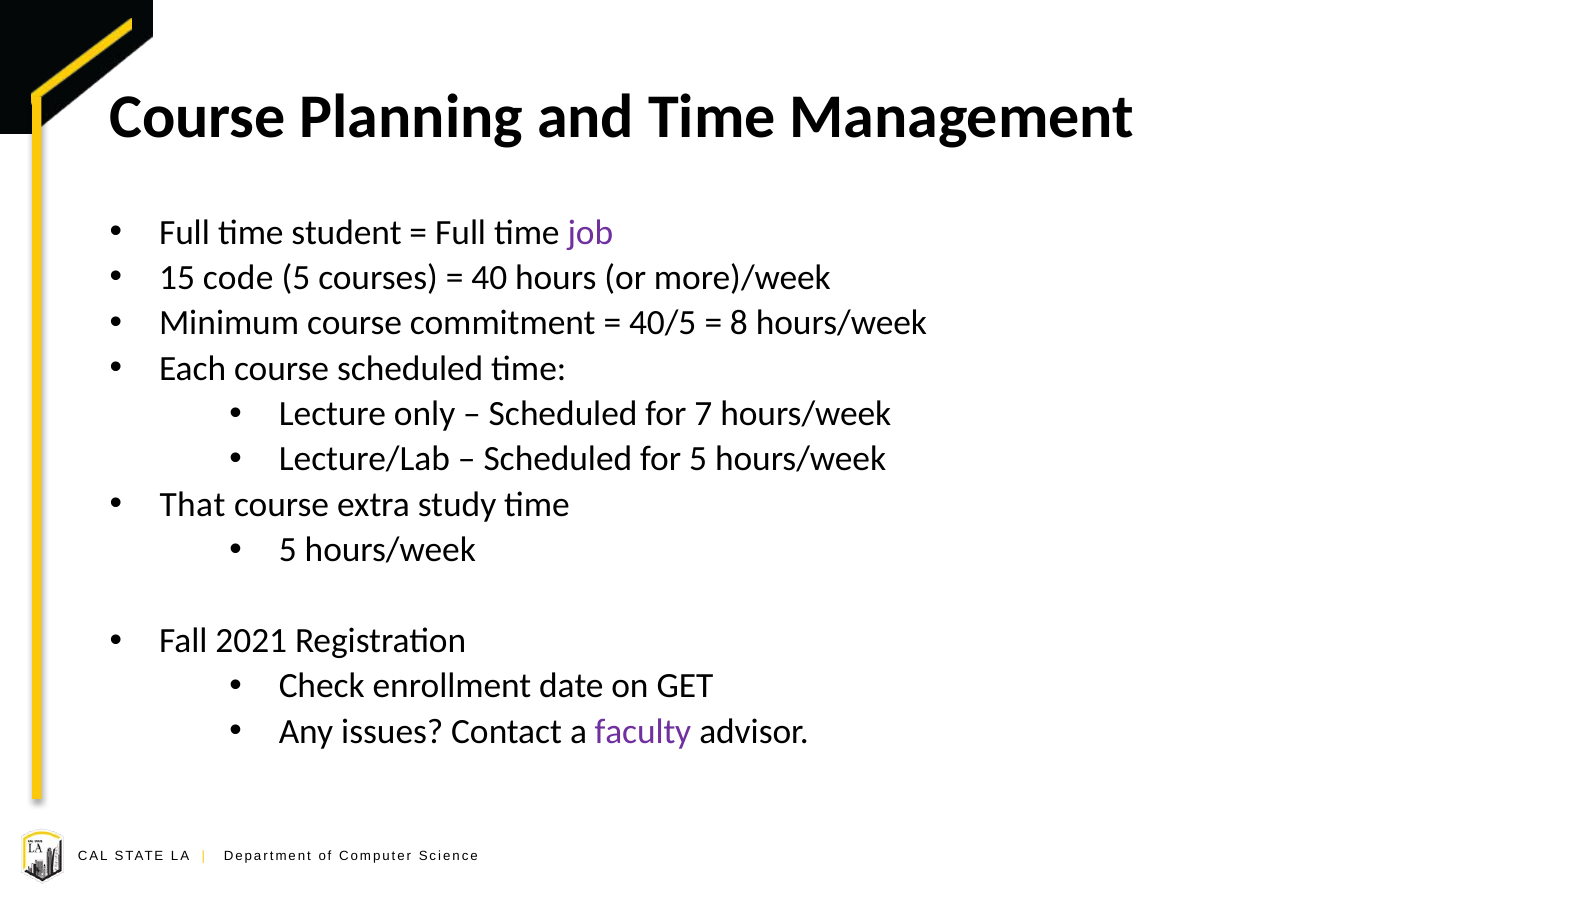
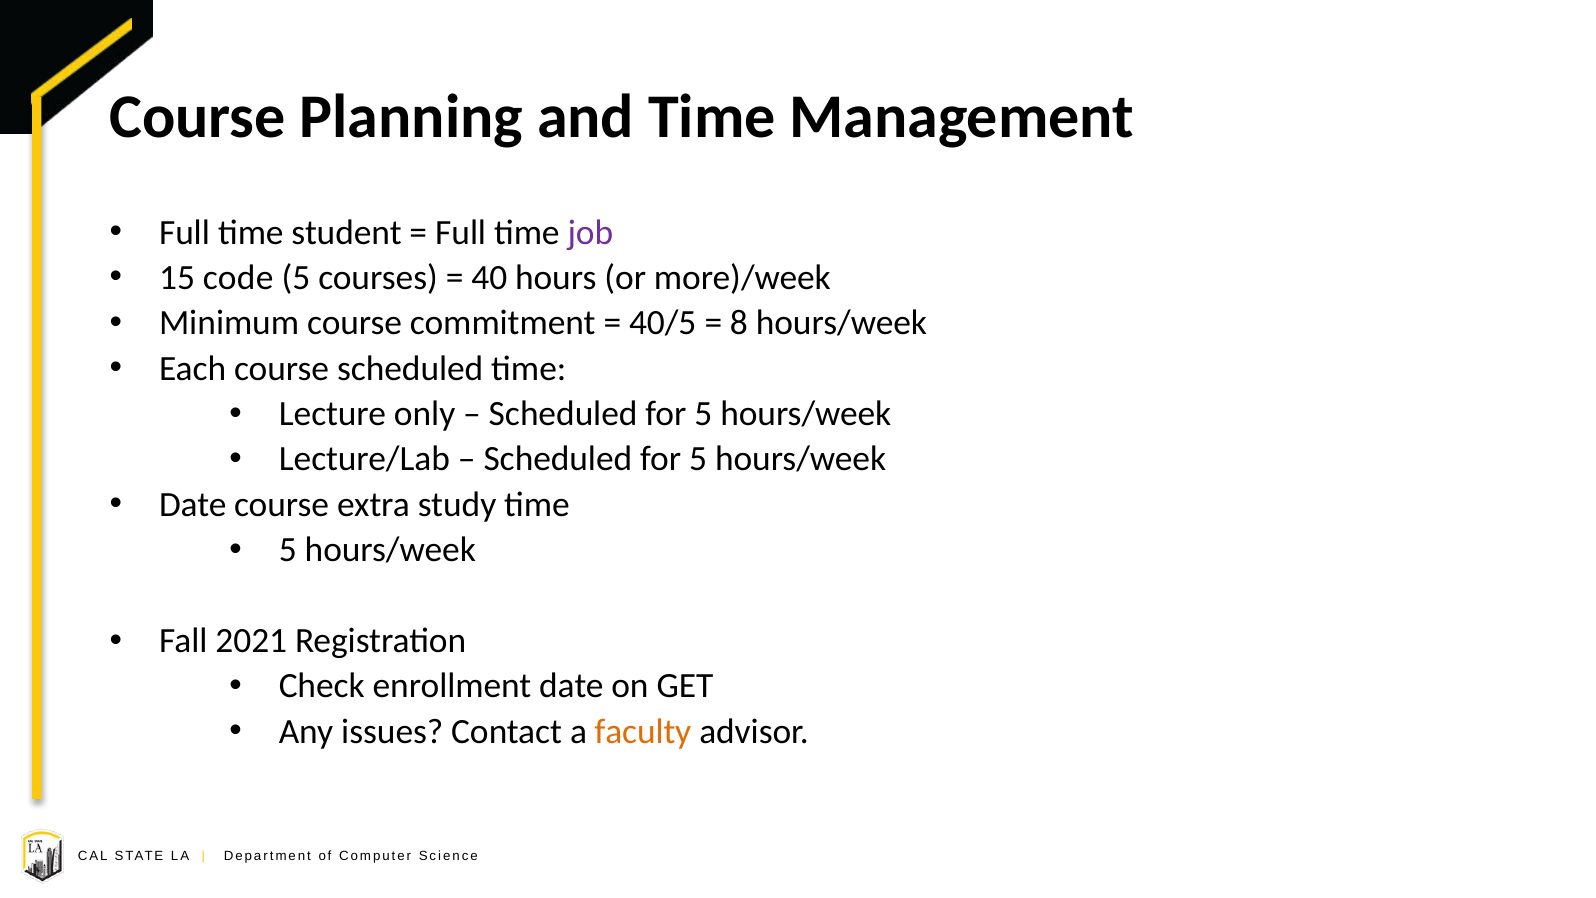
7: 7 -> 5 (703, 414)
That: That -> Date (193, 505)
faculty colour: purple -> orange (643, 731)
